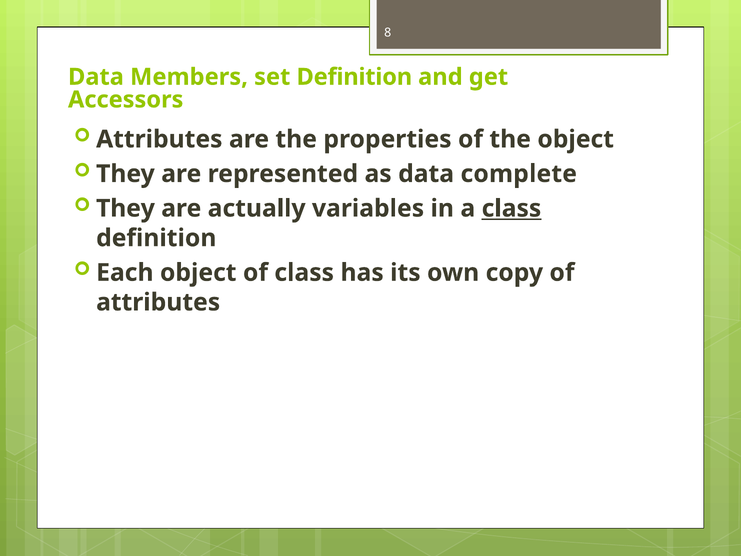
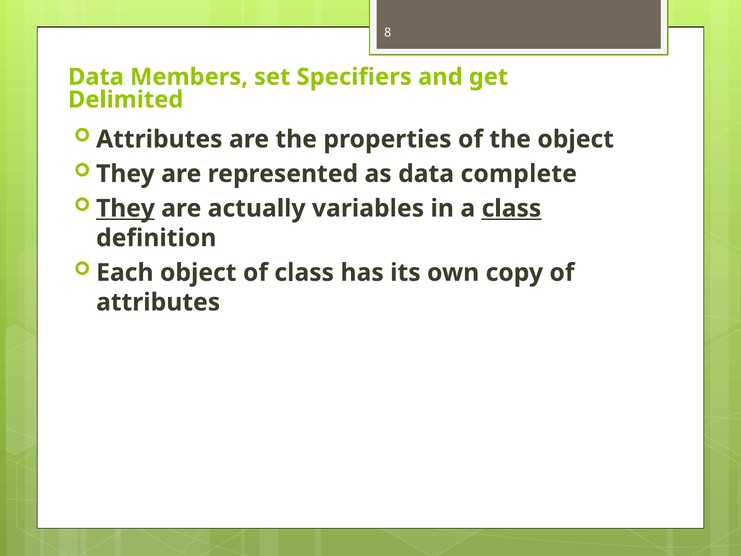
set Definition: Definition -> Specifiers (354, 77)
Accessors: Accessors -> Delimited (126, 100)
They underline: none -> present (125, 208)
